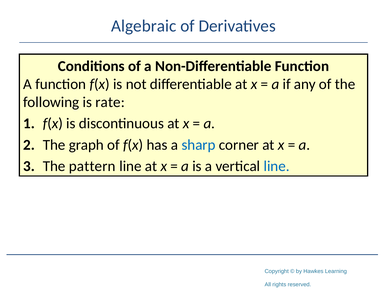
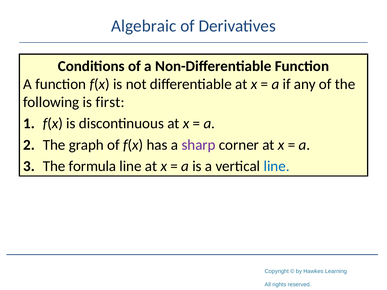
rate: rate -> first (110, 102)
sharp colour: blue -> purple (199, 145)
pattern: pattern -> formula (92, 166)
